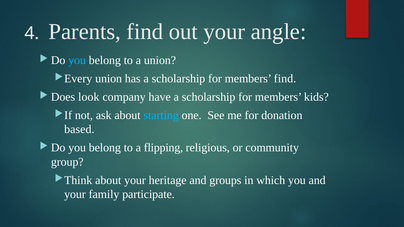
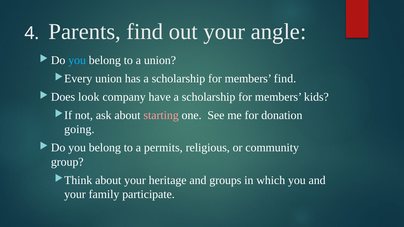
starting colour: light blue -> pink (161, 115)
based: based -> going (79, 130)
flipping: flipping -> permits (163, 148)
